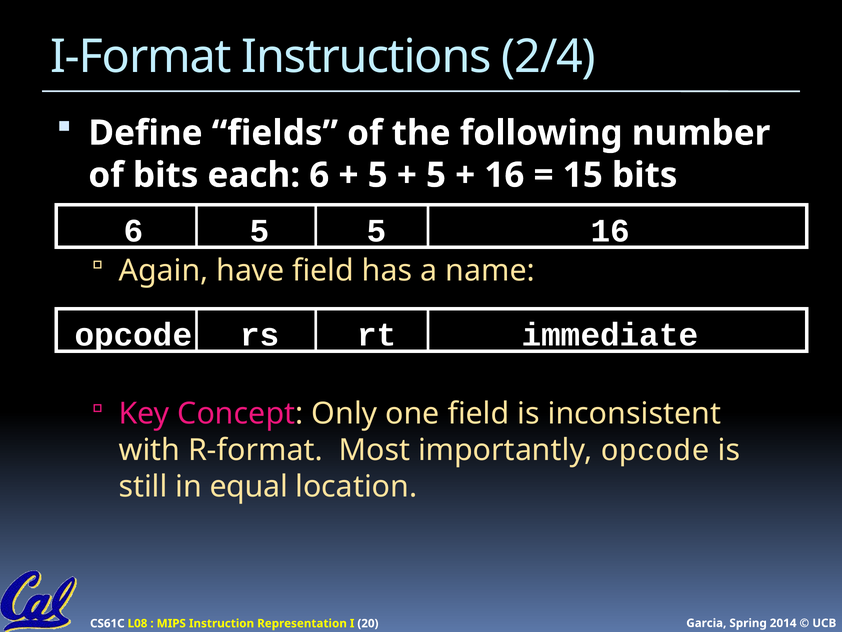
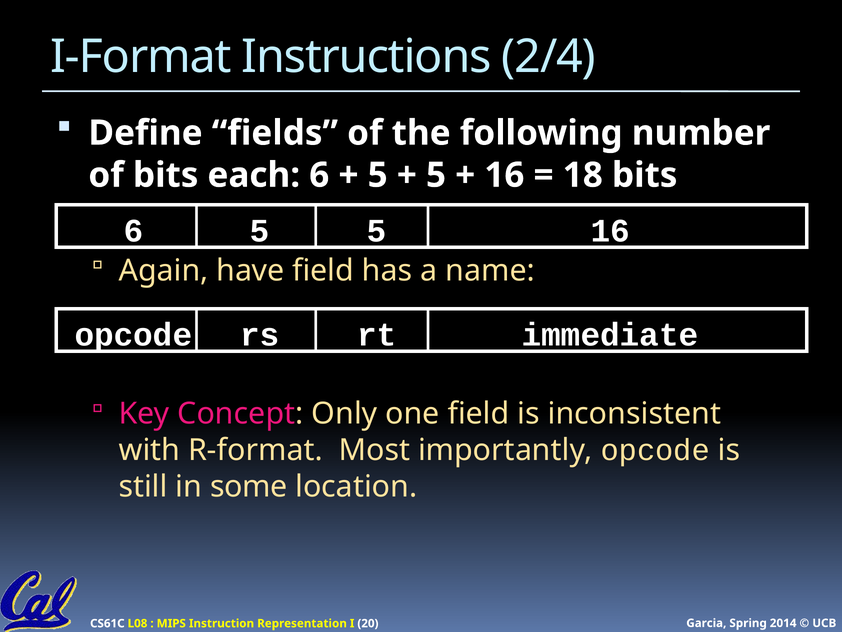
15: 15 -> 18 (583, 175)
equal: equal -> some (249, 486)
